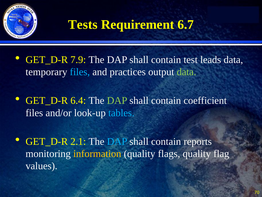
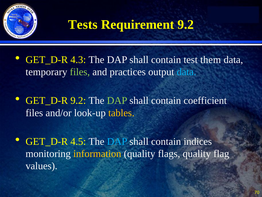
Requirement 6.7: 6.7 -> 9.2 (186, 24)
7.9: 7.9 -> 4.3 (78, 60)
leads: leads -> them (211, 60)
files colour: light blue -> light green (80, 72)
data colour: light green -> light blue (186, 72)
GET_D-R 6.4: 6.4 -> 9.2 (78, 100)
tables colour: light blue -> yellow (121, 113)
2.1: 2.1 -> 4.5 (78, 141)
reports: reports -> indices (198, 141)
